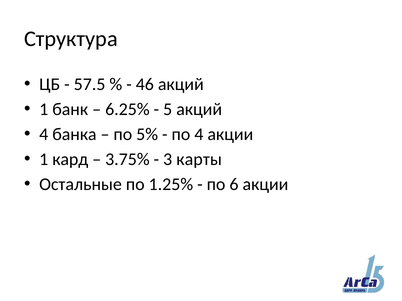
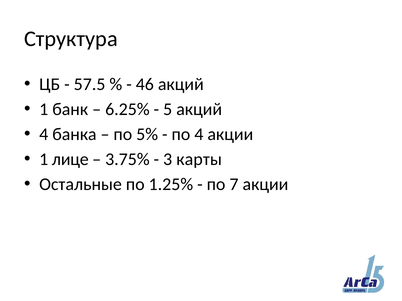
кард: кард -> лице (70, 159)
6: 6 -> 7 (234, 184)
